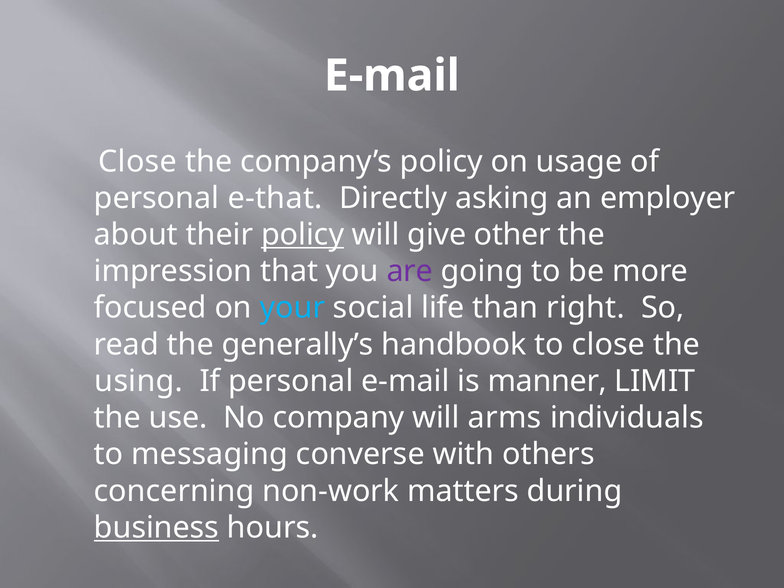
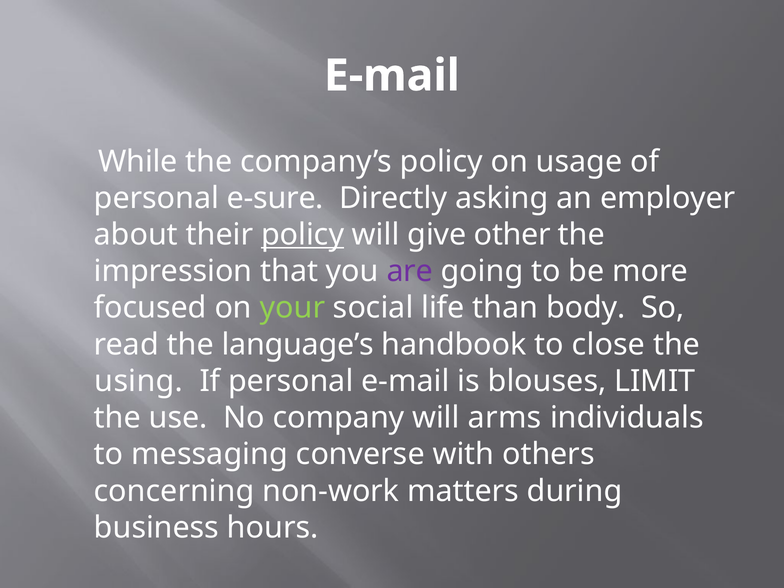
Close: Close -> While (138, 161)
e-that: e-that -> e-sure (275, 198)
your colour: light blue -> light green (292, 308)
right: right -> body (586, 308)
generally’s: generally’s -> language’s (298, 345)
manner: manner -> blouses (547, 381)
business underline: present -> none (157, 528)
